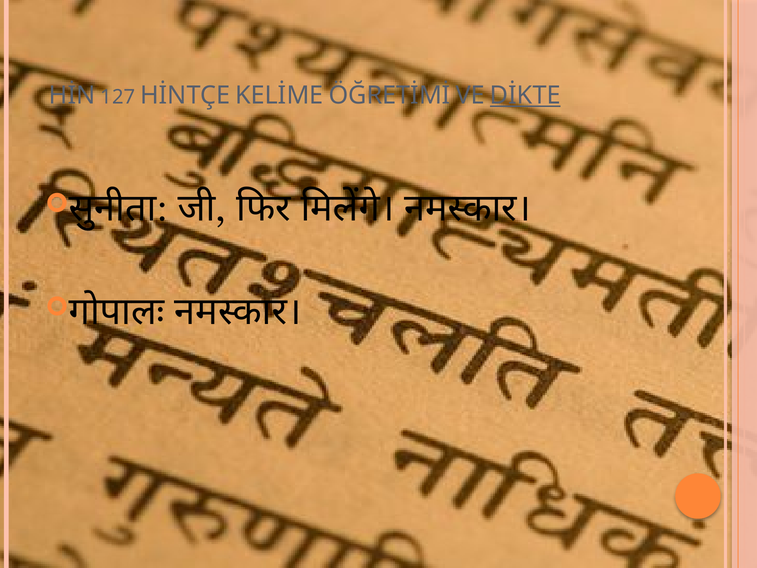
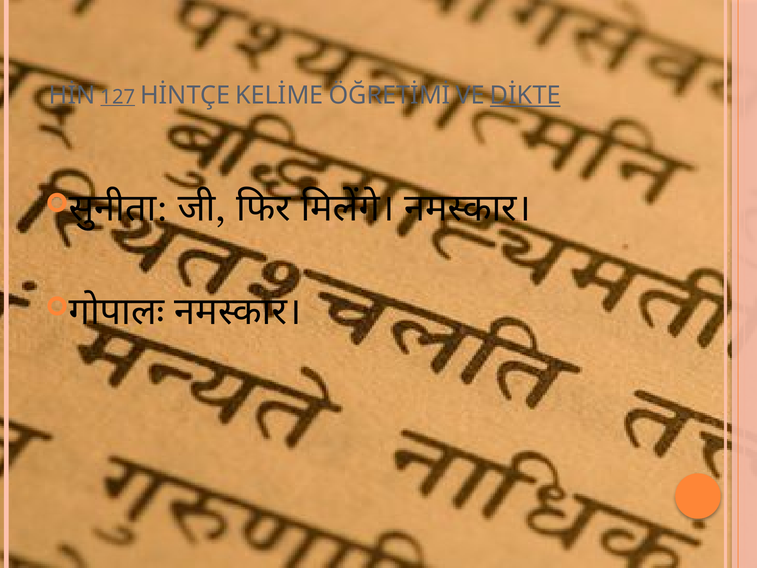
127 underline: none -> present (118, 97)
